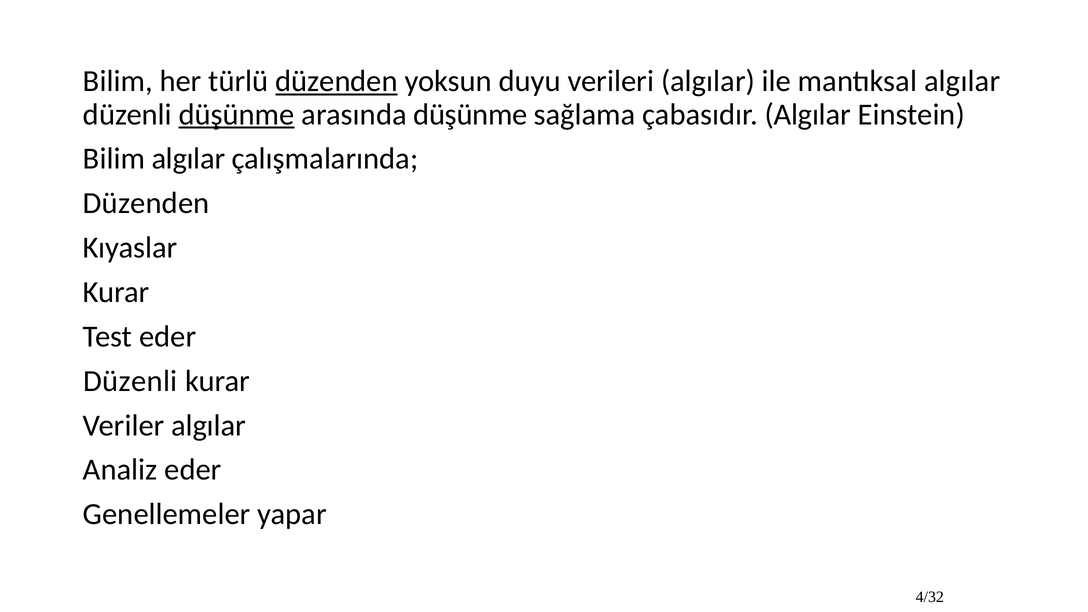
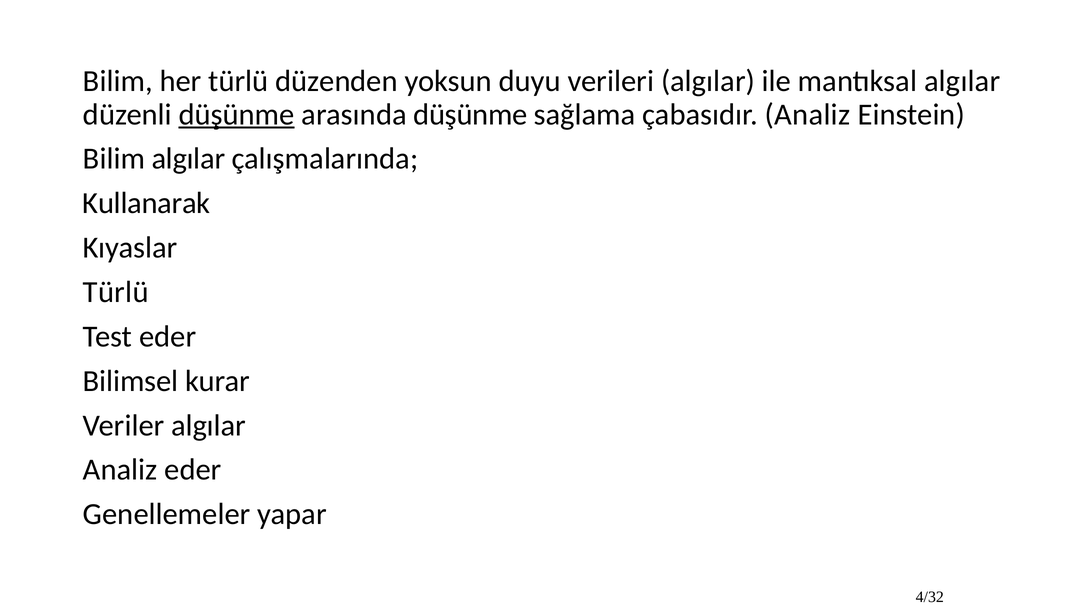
düzenden underline: present -> none (337, 81)
çabasıdır Algılar: Algılar -> Analiz (808, 114)
Düzenden: Düzenden -> Kullanarak (146, 203)
Kurar: Kurar -> Türlü (116, 292)
Düzenli: Düzenli -> Bilimsel (131, 381)
